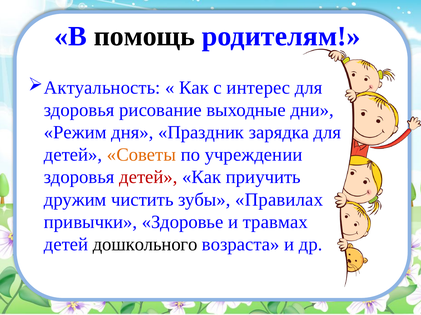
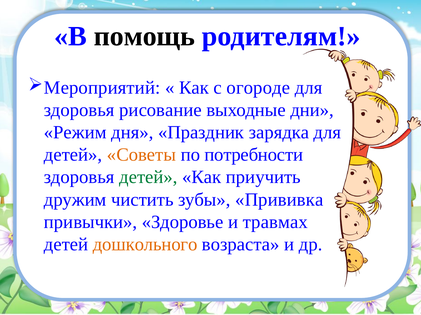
Актуальность: Актуальность -> Мероприятий (102, 88)
интерес: интерес -> огороде (258, 88)
учреждении: учреждении -> потребности (254, 155)
детей colour: red -> green (148, 178)
Правилах: Правилах -> Прививка (279, 200)
дошкольного colour: black -> orange (145, 245)
